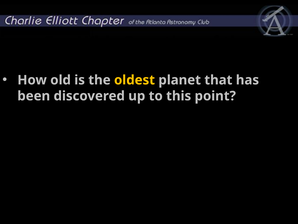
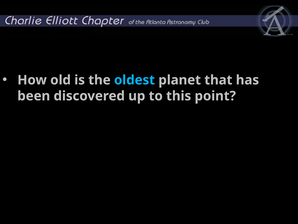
oldest colour: yellow -> light blue (134, 80)
